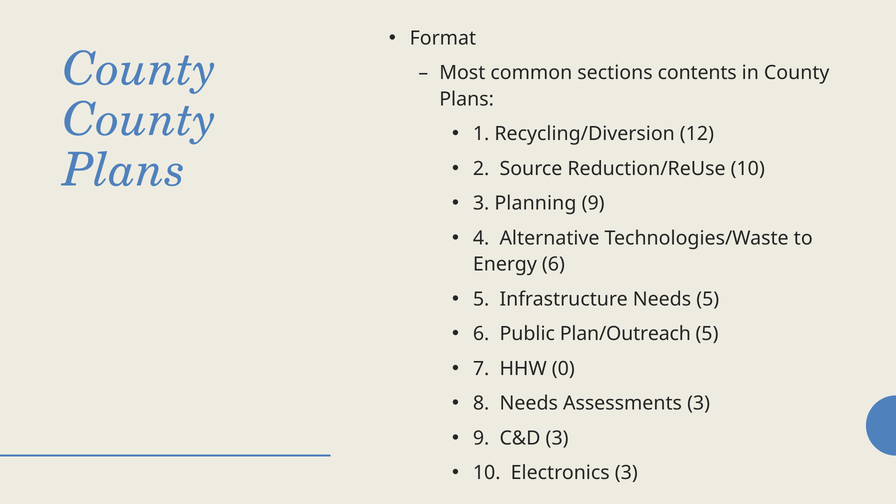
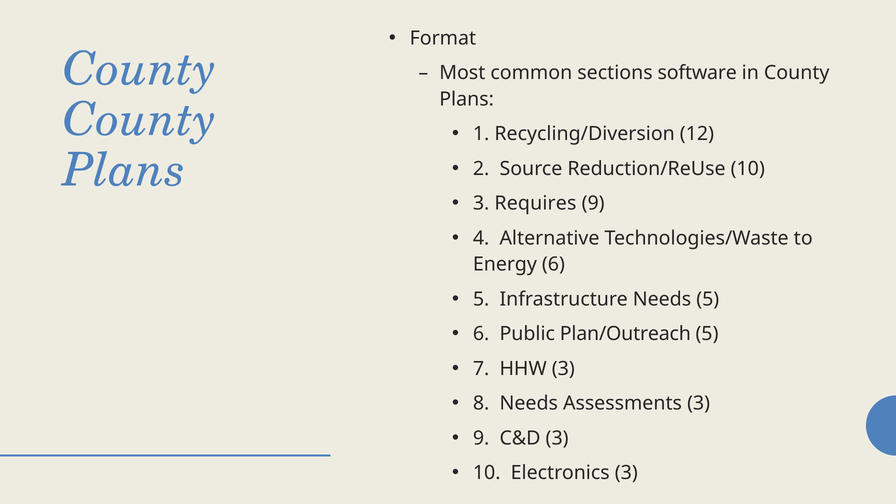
contents: contents -> software (697, 73)
Planning: Planning -> Requires (535, 203)
HHW 0: 0 -> 3 (563, 369)
